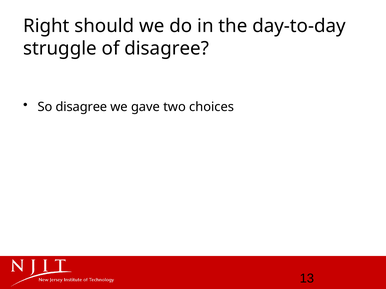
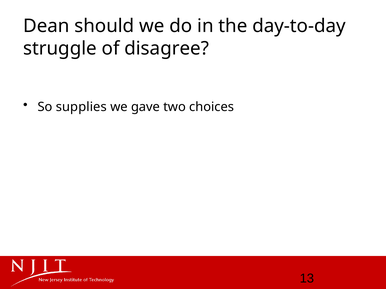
Right: Right -> Dean (46, 26)
So disagree: disagree -> supplies (81, 107)
